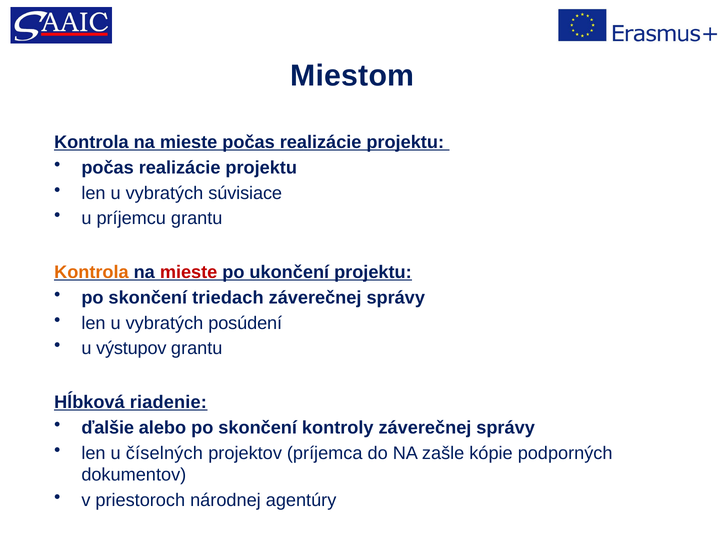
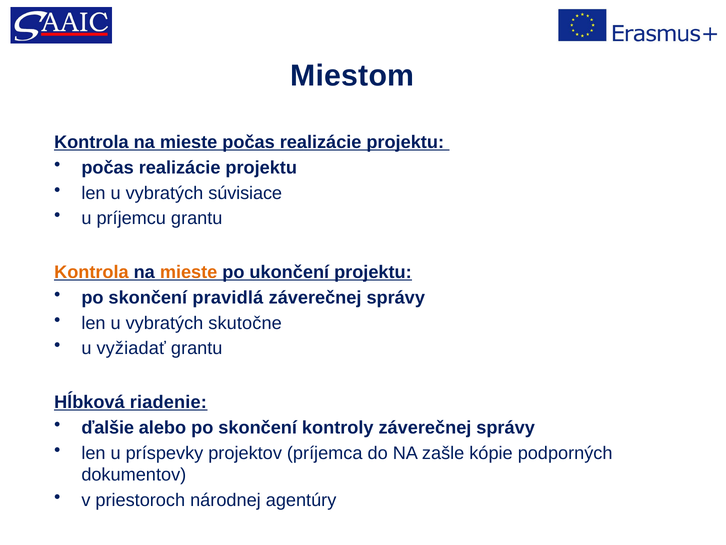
mieste colour: red -> orange (189, 272)
triedach: triedach -> pravidlá (228, 297)
posúdení: posúdení -> skutočne (245, 323)
výstupov: výstupov -> vyžiadať (131, 348)
číselných: číselných -> príspevky (164, 453)
